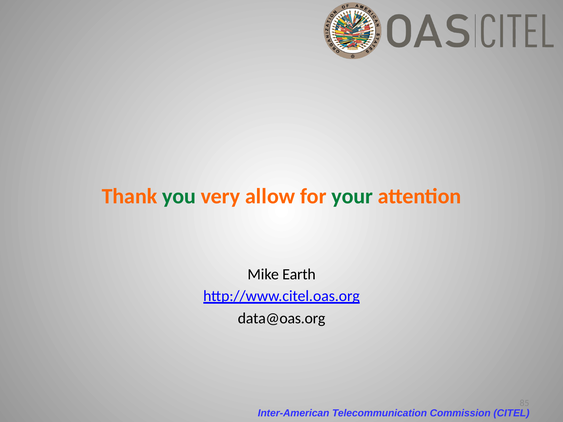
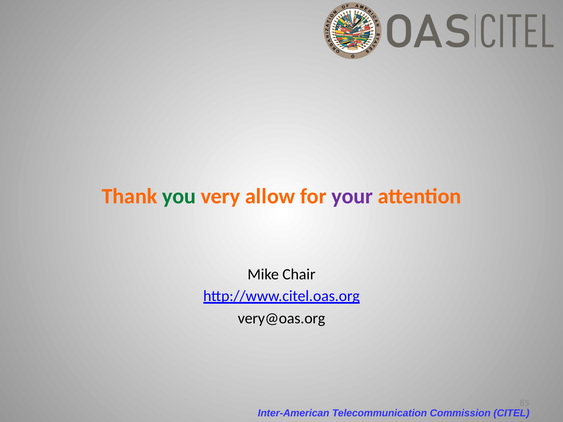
your colour: green -> purple (352, 196)
Earth: Earth -> Chair (299, 274)
data@oas.org: data@oas.org -> very@oas.org (282, 319)
